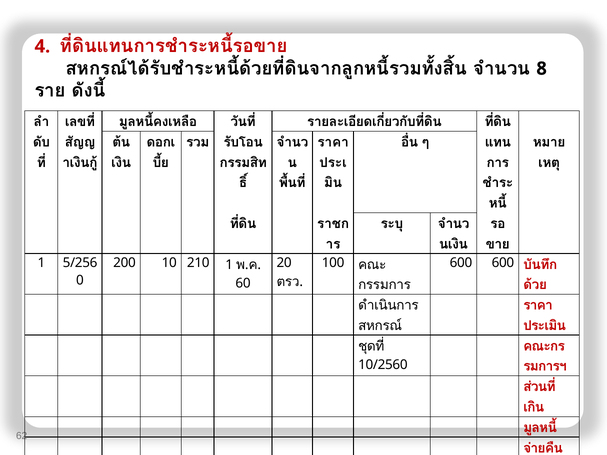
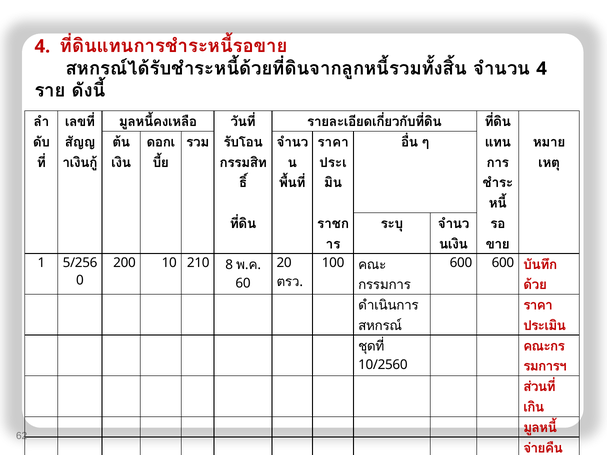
8: 8 -> 4 (542, 69)
210 1: 1 -> 8 (229, 265)
